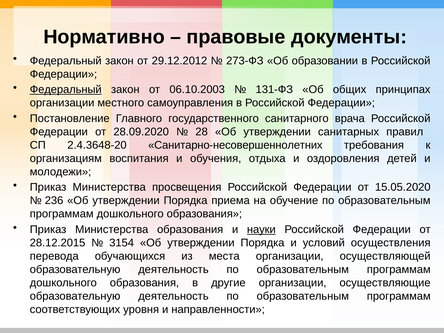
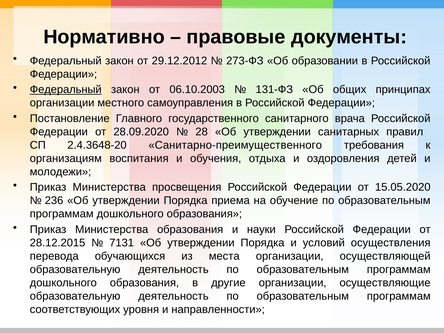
Санитарно-несовершеннолетних: Санитарно-несовершеннолетних -> Санитарно-преимущественного (235, 145)
науки underline: present -> none (261, 229)
3154: 3154 -> 7131 (122, 243)
